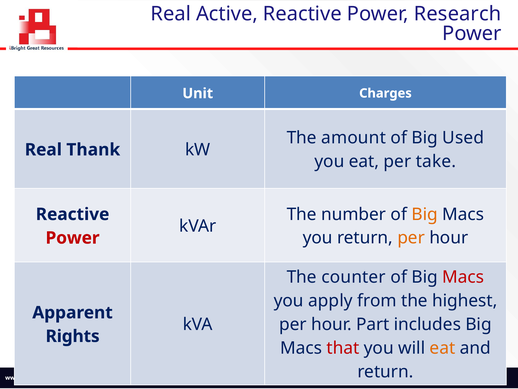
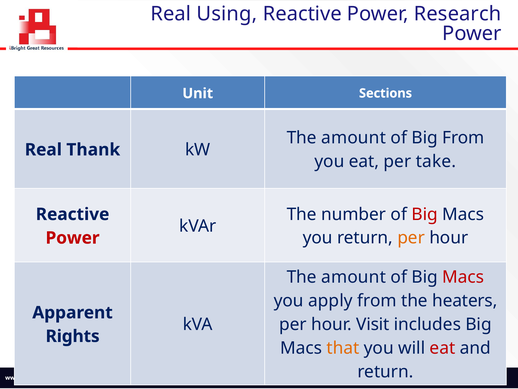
Active: Active -> Using (227, 14)
Charges: Charges -> Sections (386, 93)
Big Used: Used -> From (463, 138)
Big colour: orange -> red (425, 214)
counter: counter -> amount (354, 277)
highest: highest -> heaters (465, 300)
Part: Part -> Visit (373, 324)
that colour: red -> orange (343, 348)
eat colour: orange -> red (442, 348)
